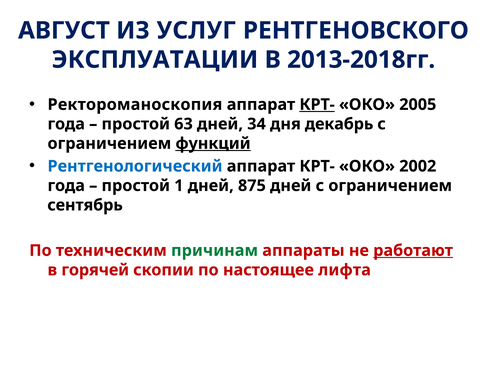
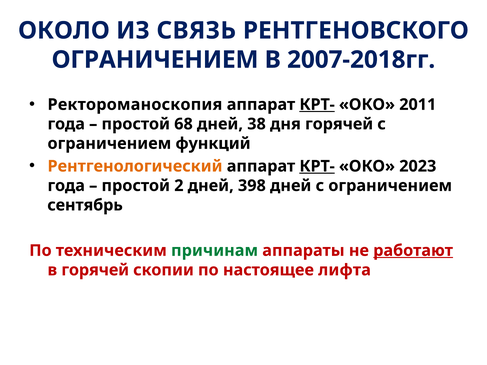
АВГУСТ: АВГУСТ -> ОКОЛО (64, 31)
УСЛУГ: УСЛУГ -> СВЯЗЬ (196, 31)
ЭКСПЛУАТАЦИИ: ЭКСПЛУАТАЦИИ -> ОГРАНИЧЕНИЕМ (155, 60)
2013-2018гг: 2013-2018гг -> 2007-2018гг (361, 60)
2005: 2005 -> 2011 (418, 105)
63: 63 -> 68 (183, 124)
34: 34 -> 38 (257, 124)
дня декабрь: декабрь -> горячей (339, 124)
функций underline: present -> none (213, 144)
Рентгенологический colour: blue -> orange (135, 166)
КРТ- underline: none -> present (317, 166)
2002: 2002 -> 2023 (418, 166)
1: 1 -> 2 (179, 186)
875: 875 -> 398 (252, 186)
